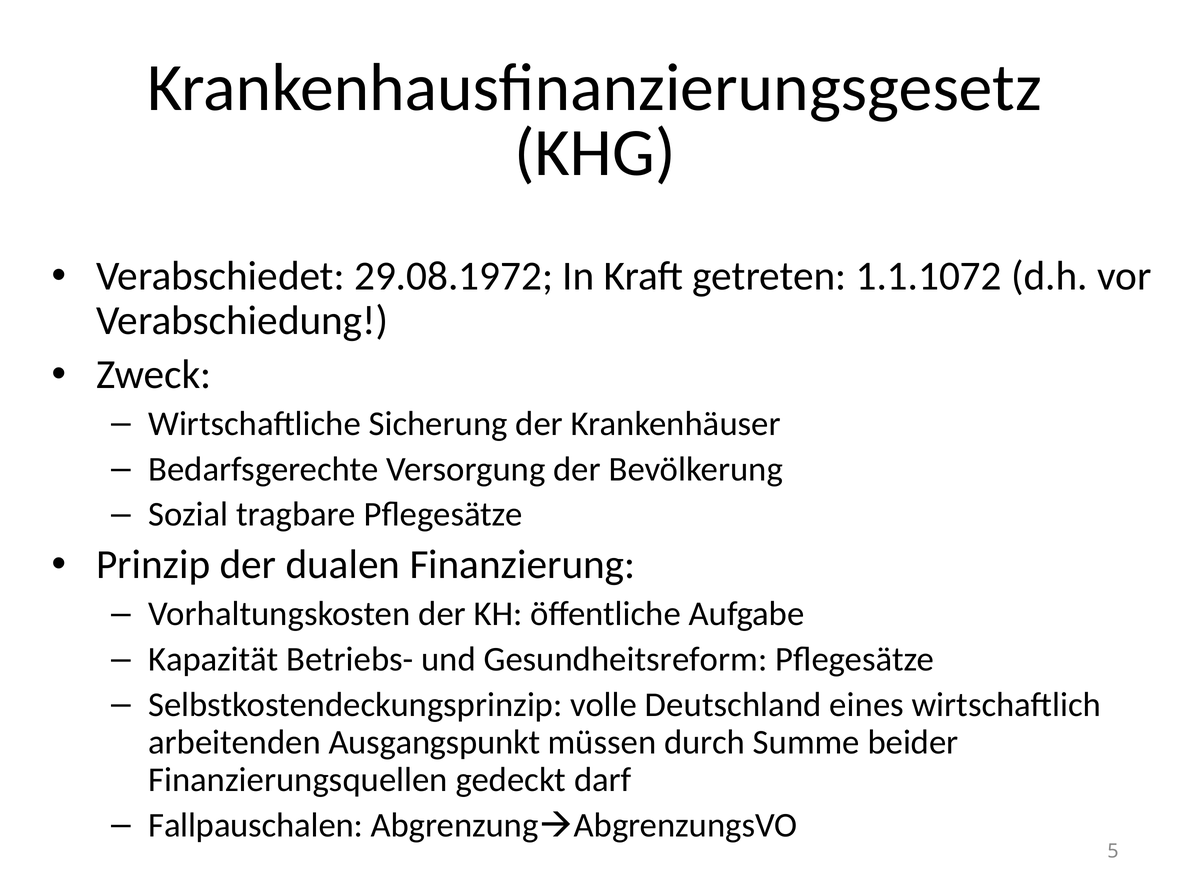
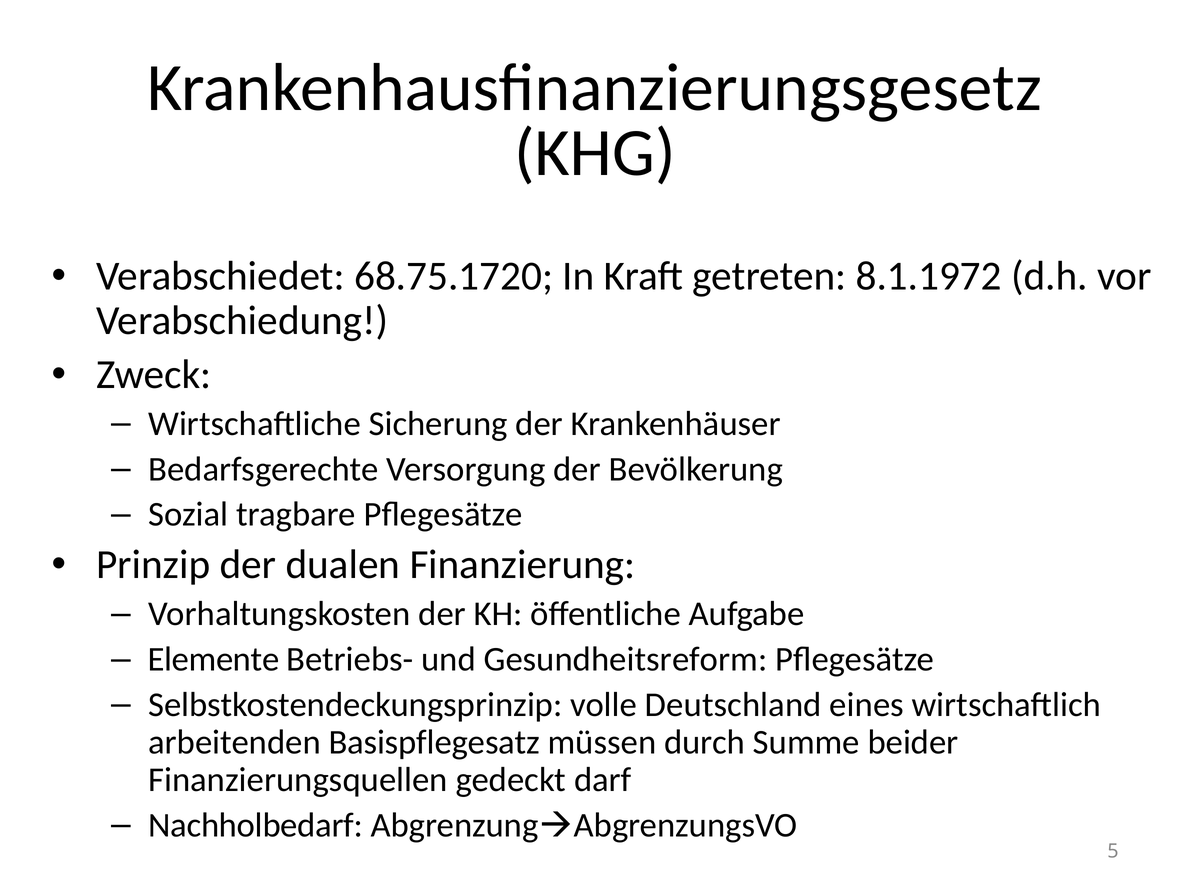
29.08.1972: 29.08.1972 -> 68.75.1720 (454, 276)
1.1.1072: 1.1.1072 -> 8.1.1972 (929, 276)
Kapazität: Kapazität -> Elemente (213, 659)
Ausgangspunkt: Ausgangspunkt -> Basispflegesatz (434, 742)
Fallpauschalen: Fallpauschalen -> Nachholbedarf (256, 825)
